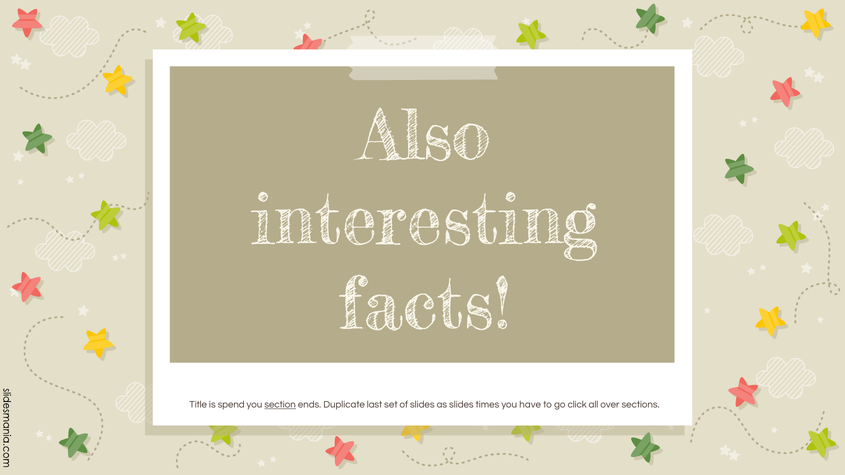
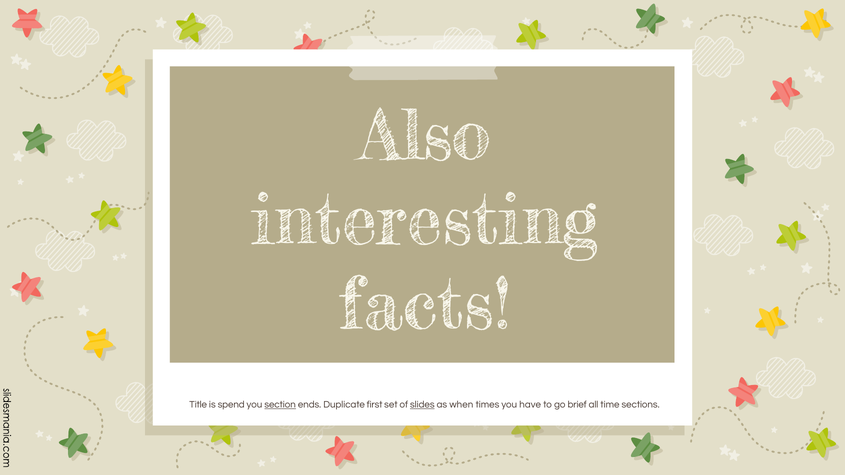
last: last -> first (375, 405)
slides underline: none -> present (422, 405)
as slides: slides -> when (461, 405)
click: click -> brief (577, 405)
over: over -> time (610, 405)
